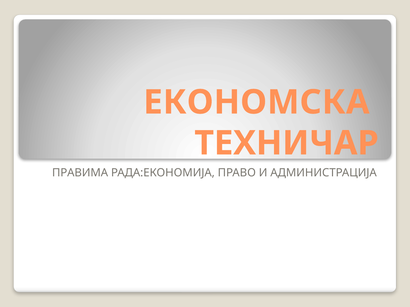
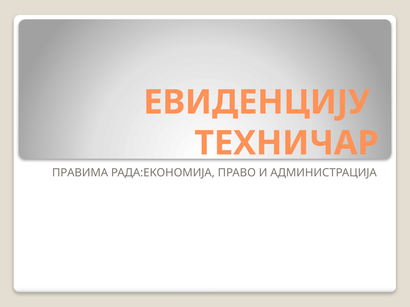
ЕКОНОМСКА: ЕКОНОМСКА -> ЕВИДЕНЦИЈУ (257, 102)
